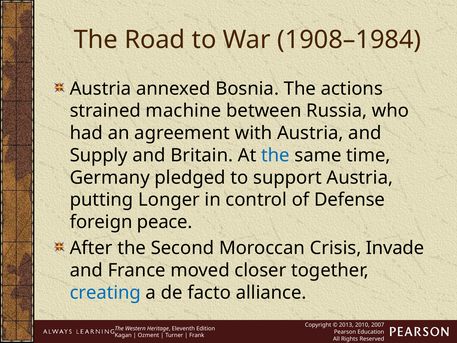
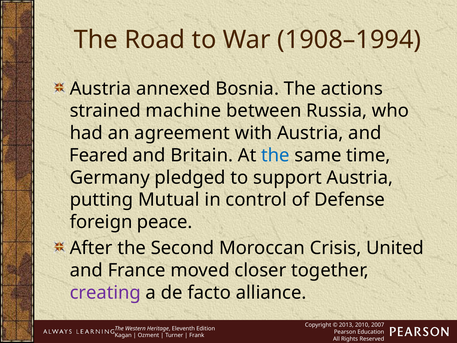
1908–1984: 1908–1984 -> 1908–1994 (349, 40)
Supply: Supply -> Feared (99, 155)
Longer: Longer -> Mutual (169, 200)
Invade: Invade -> United (395, 248)
creating colour: blue -> purple (105, 292)
